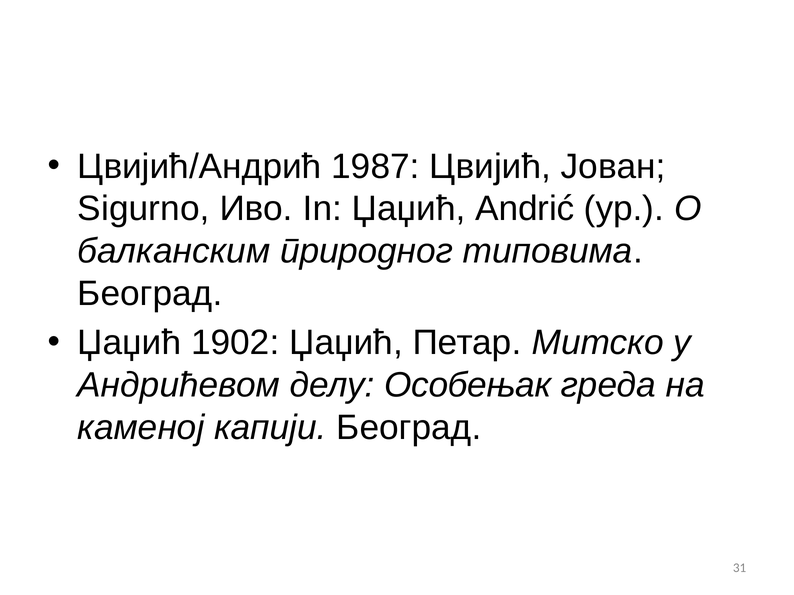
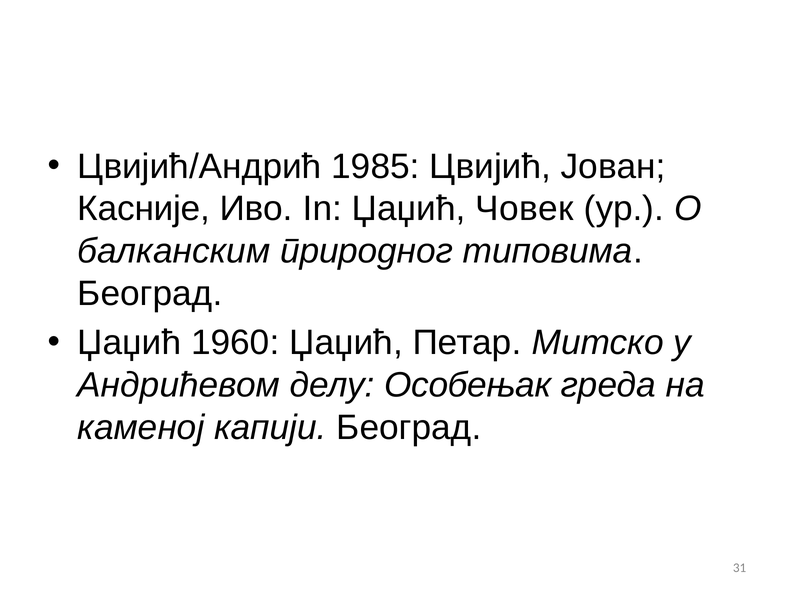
1987: 1987 -> 1985 (375, 167)
Sigurno: Sigurno -> Касније (144, 209)
Andrić: Andrić -> Човек (525, 209)
1902: 1902 -> 1960 (235, 343)
